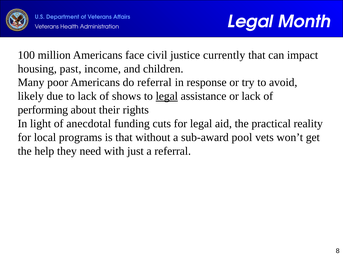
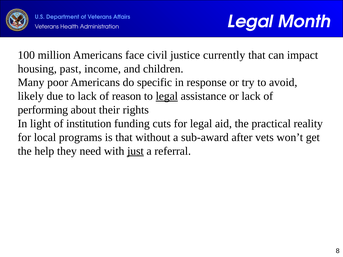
do referral: referral -> specific (155, 83)
shows: shows -> reason (127, 96)
anecdotal: anecdotal -> institution (89, 124)
pool: pool -> after (242, 137)
just underline: none -> present (135, 151)
